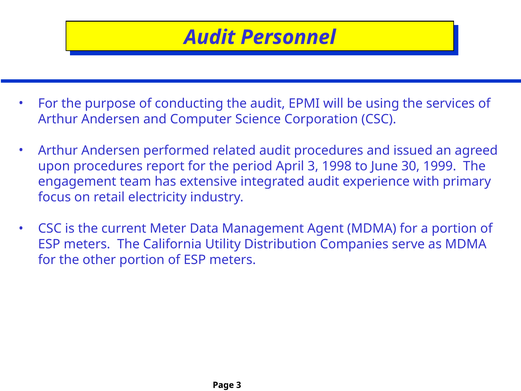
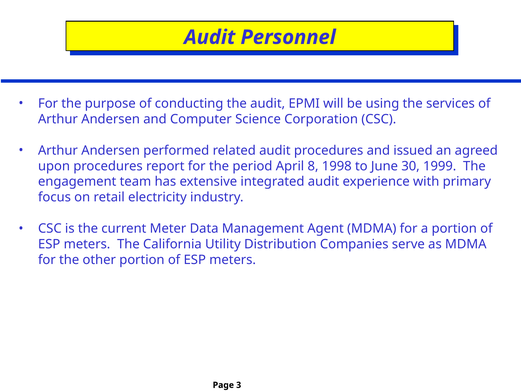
April 3: 3 -> 8 (313, 166)
